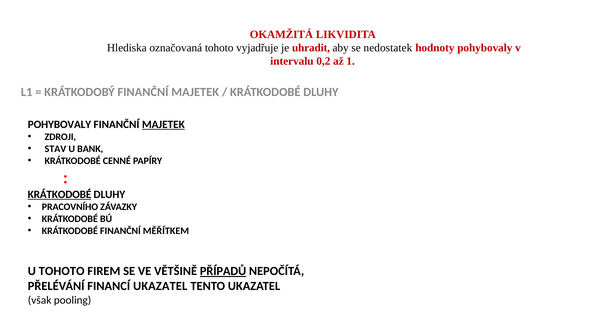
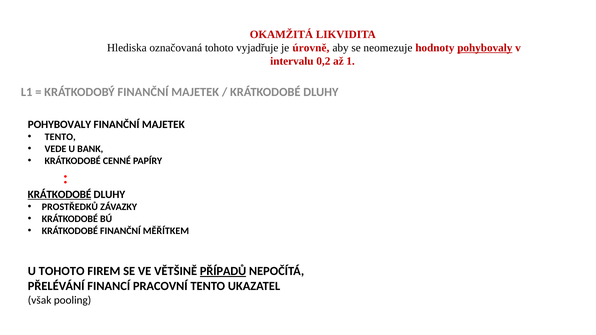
uhradit: uhradit -> úrovně (311, 48)
nedostatek: nedostatek -> neomezuje (388, 48)
pohybovaly underline: none -> present (485, 48)
MAJETEK underline: present -> none (163, 124)
ZDROJI: ZDROJI -> TENTO (60, 137)
STAV: STAV -> VEDE (55, 149)
PRACOVNÍHO: PRACOVNÍHO -> PROSTŘEDKŮ (70, 207)
FINANCÍ UKAZATEL: UKAZATEL -> PRACOVNÍ (160, 286)
